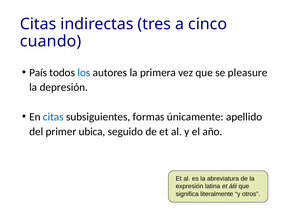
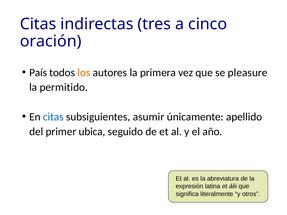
cuando: cuando -> oración (51, 41)
los colour: blue -> orange (84, 73)
depresión: depresión -> permitido (64, 87)
formas: formas -> asumir (149, 117)
